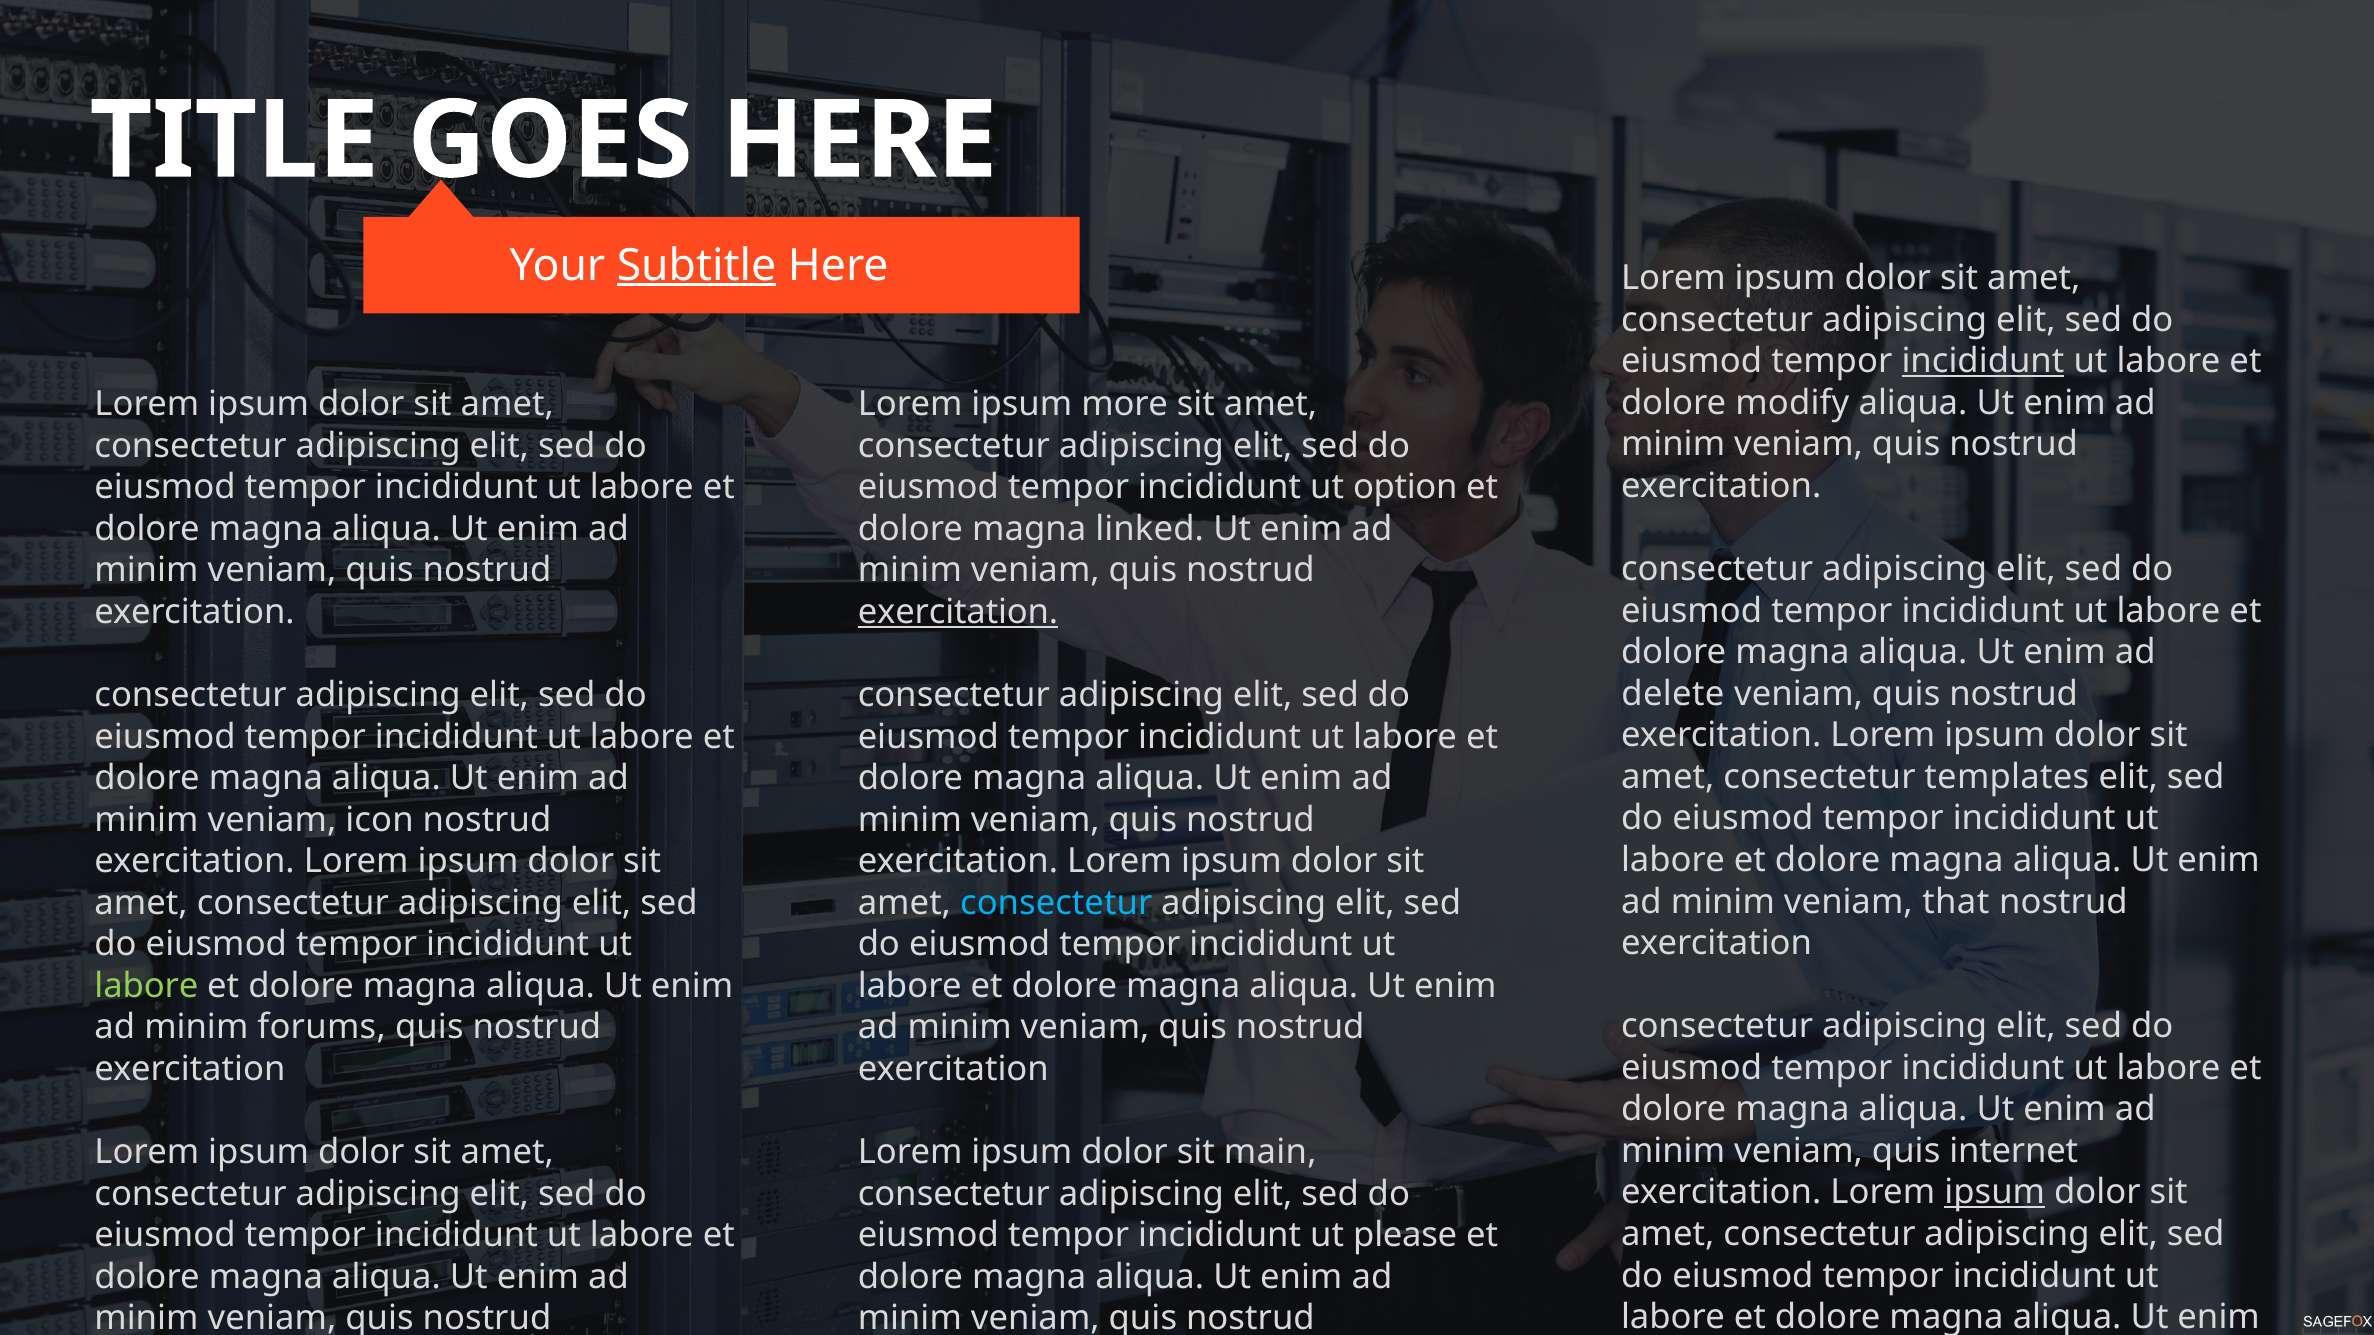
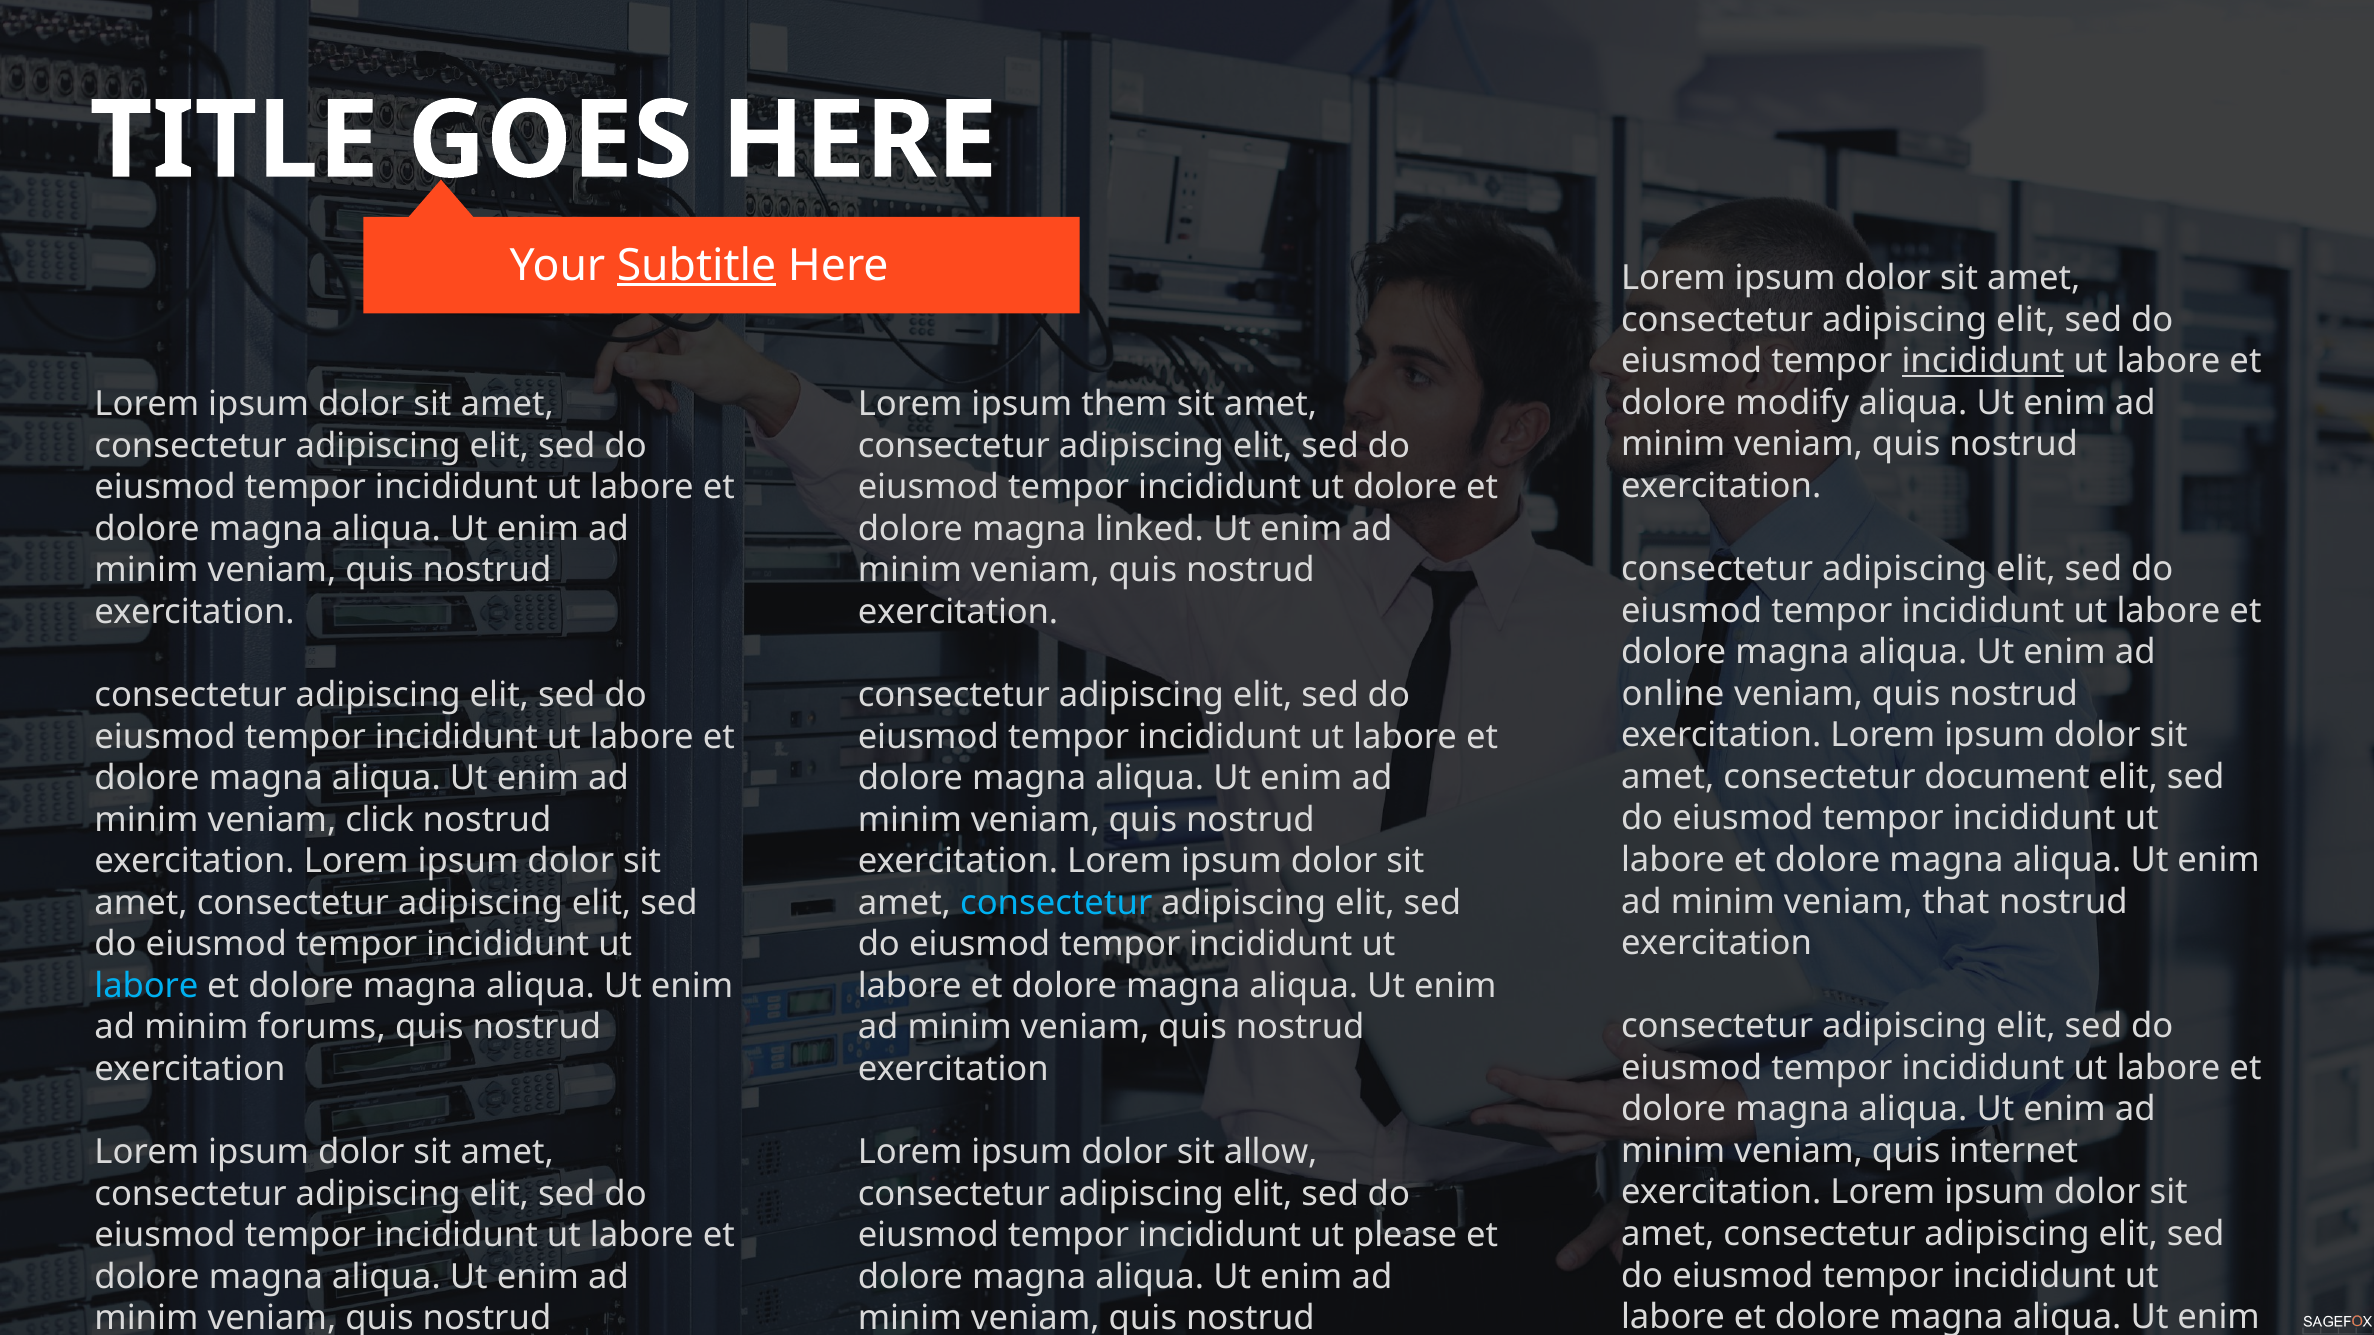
more: more -> them (1124, 404)
ut option: option -> dolore (1405, 487)
exercitation underline: present -> none (958, 612)
delete: delete -> online (1673, 694)
templates: templates -> document (2007, 777)
icon: icon -> click (380, 820)
labore colour: light green -> light blue (146, 986)
main: main -> allow (1271, 1152)
ipsum underline: present -> none (1995, 1193)
